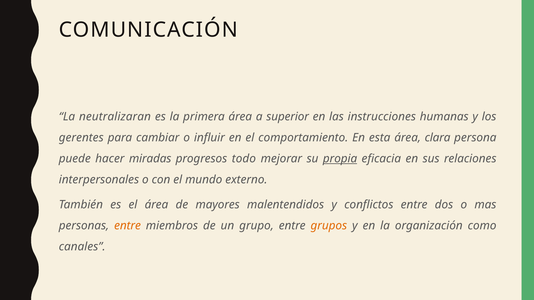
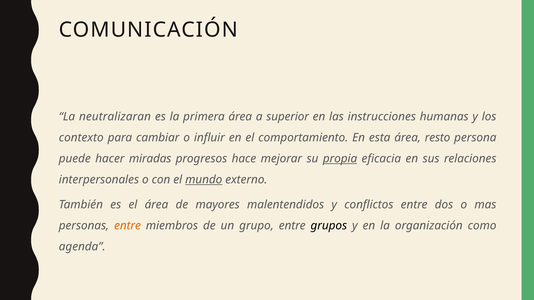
gerentes: gerentes -> contexto (81, 138)
clara: clara -> resto (438, 138)
todo: todo -> hace (244, 159)
mundo underline: none -> present (204, 180)
grupos colour: orange -> black (329, 226)
canales: canales -> agenda (82, 247)
